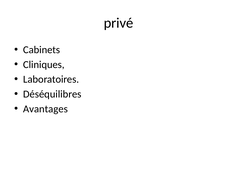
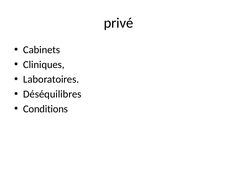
Avantages: Avantages -> Conditions (46, 109)
